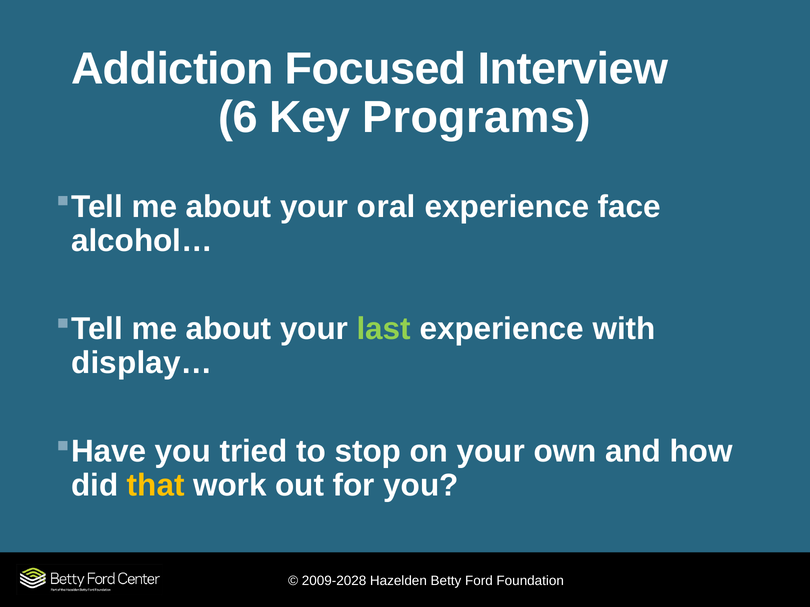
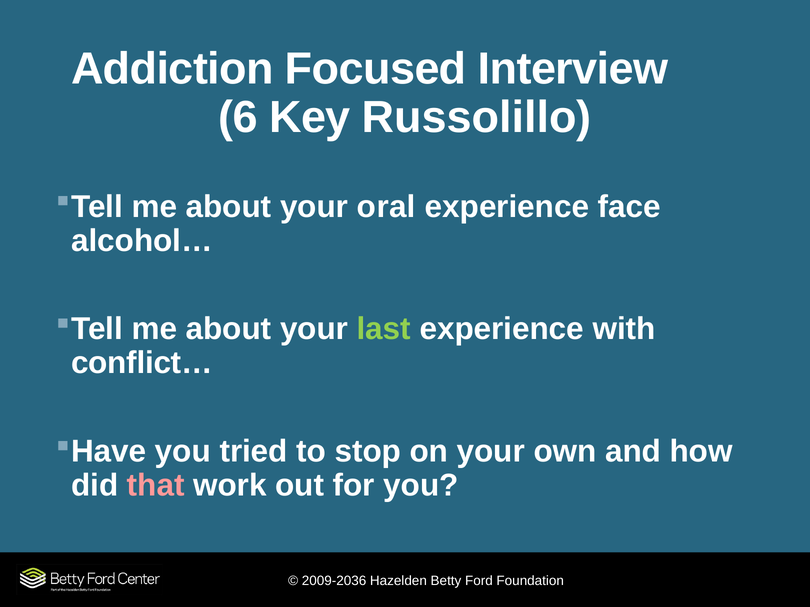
Programs: Programs -> Russolillo (477, 118)
display…: display… -> conflict… (142, 363)
that colour: yellow -> pink (156, 486)
2009-2028: 2009-2028 -> 2009-2036 (334, 581)
